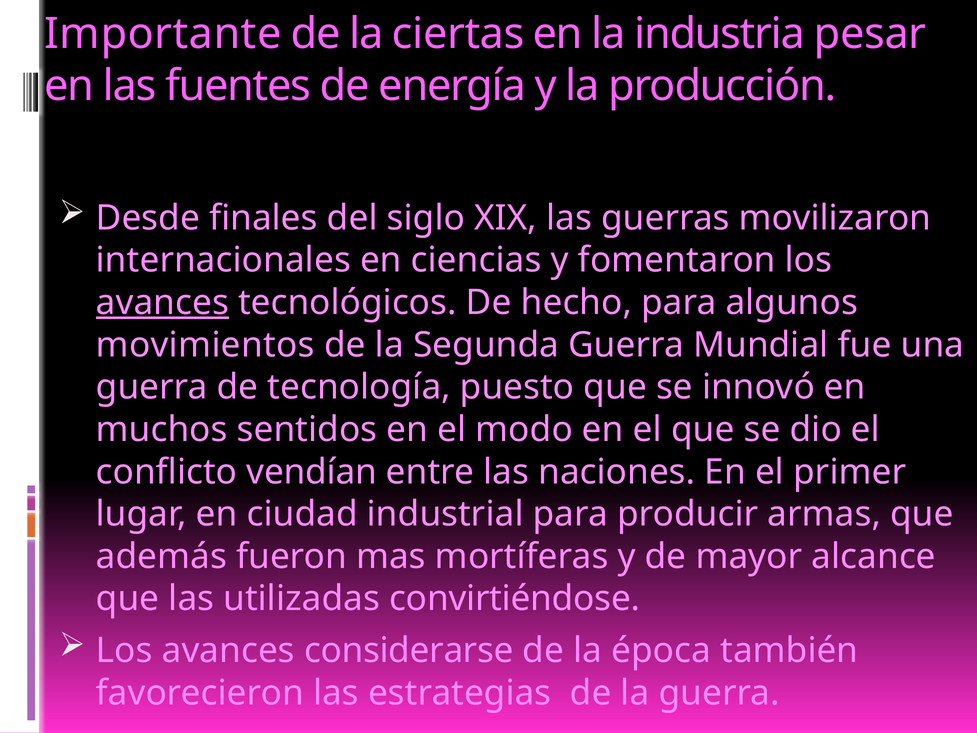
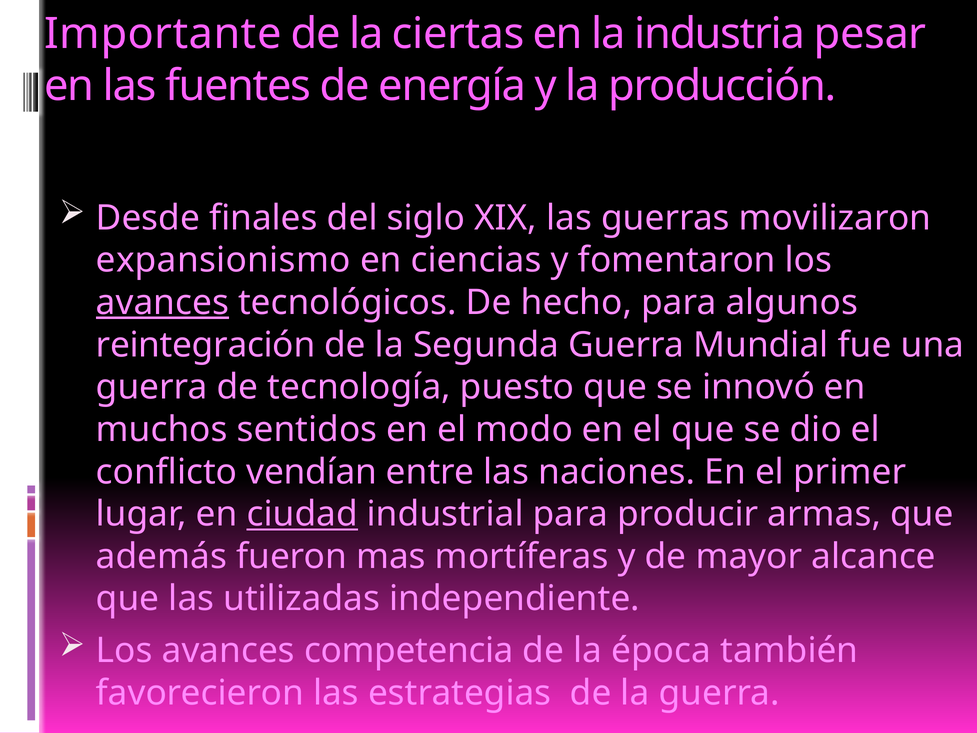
internacionales: internacionales -> expansionismo (223, 260)
movimientos: movimientos -> reintegración (206, 345)
ciudad underline: none -> present (302, 514)
convirtiéndose: convirtiéndose -> independiente (515, 599)
considerarse: considerarse -> competencia (409, 650)
